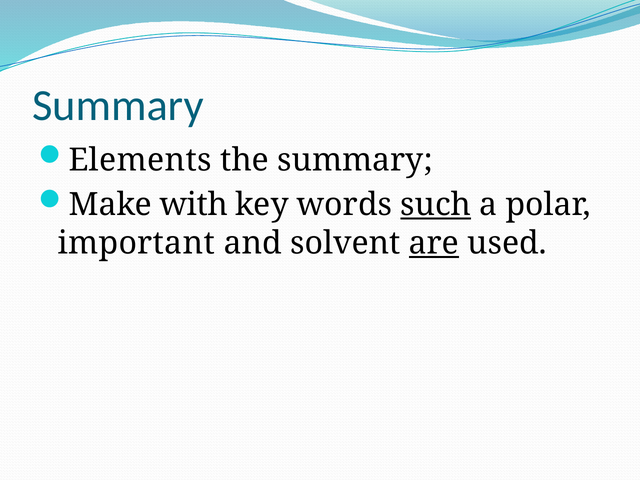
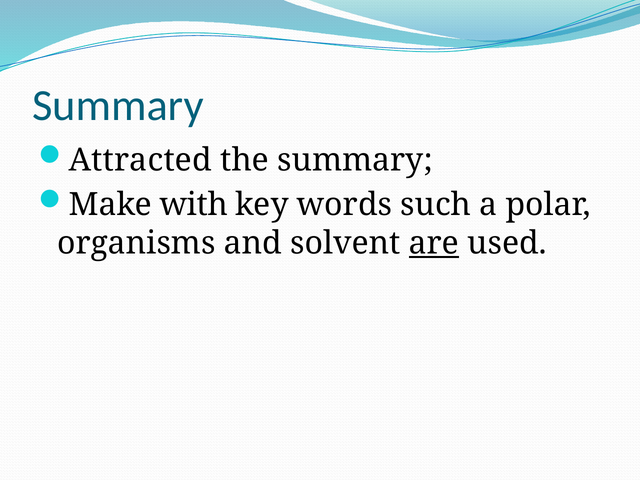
Elements: Elements -> Attracted (140, 160)
such underline: present -> none (436, 205)
important: important -> organisms (136, 243)
